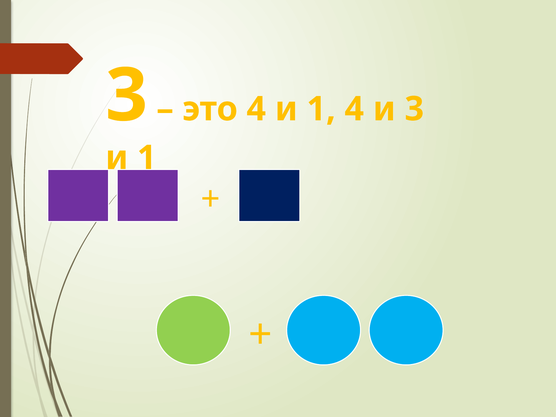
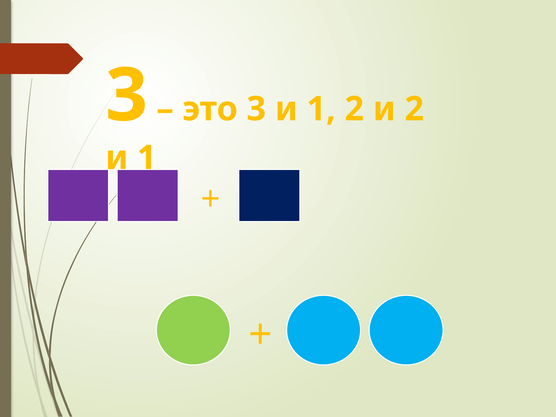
это 4: 4 -> 3 (256, 109)
1 4: 4 -> 2 (354, 109)
и 3: 3 -> 2 (414, 109)
